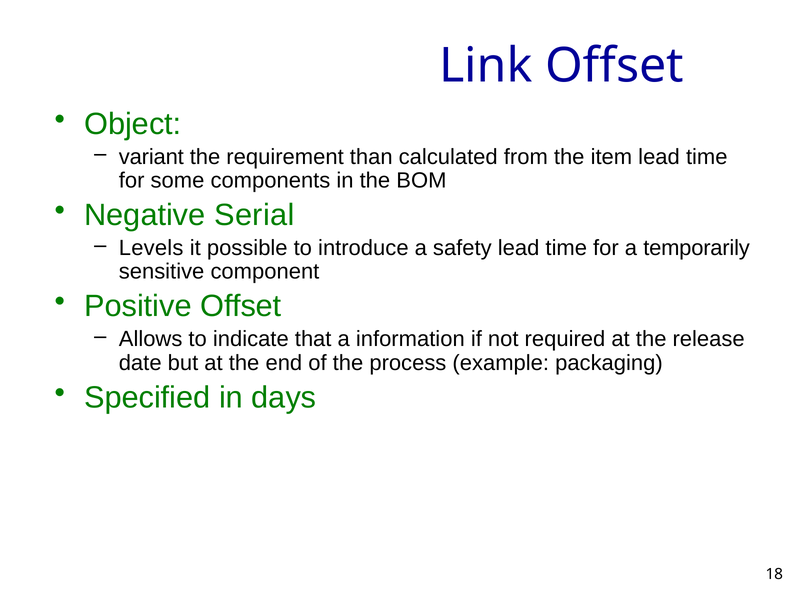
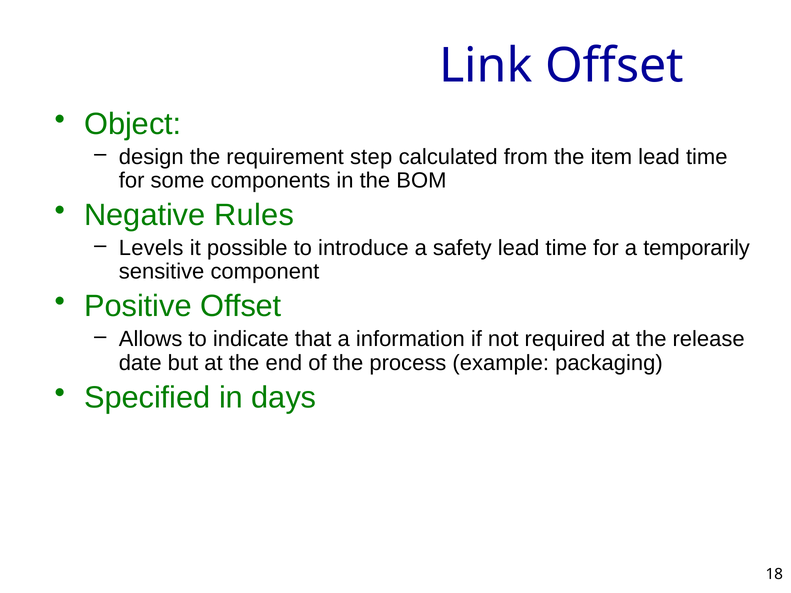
variant: variant -> design (151, 157)
than: than -> step (371, 157)
Serial: Serial -> Rules (254, 215)
